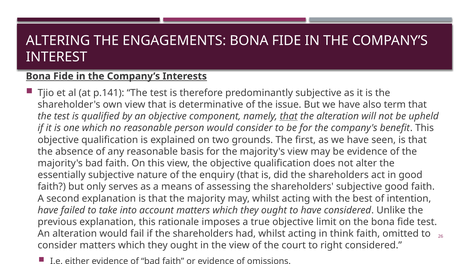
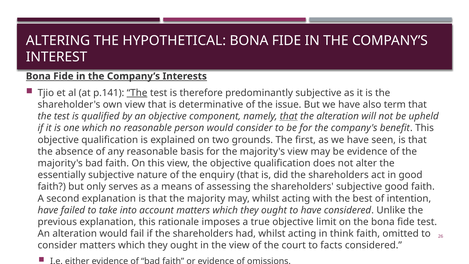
ENGAGEMENTS: ENGAGEMENTS -> HYPOTHETICAL (174, 41)
The underline: none -> present (137, 93)
right: right -> facts (331, 245)
